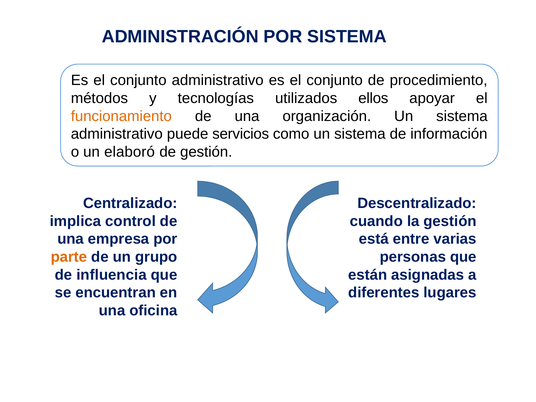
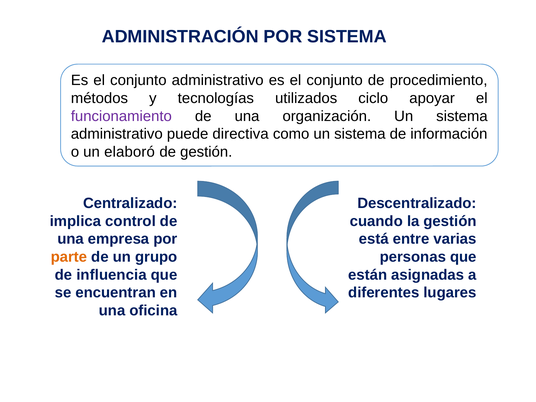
ellos: ellos -> ciclo (373, 98)
funcionamiento colour: orange -> purple (121, 116)
servicios: servicios -> directiva (241, 134)
